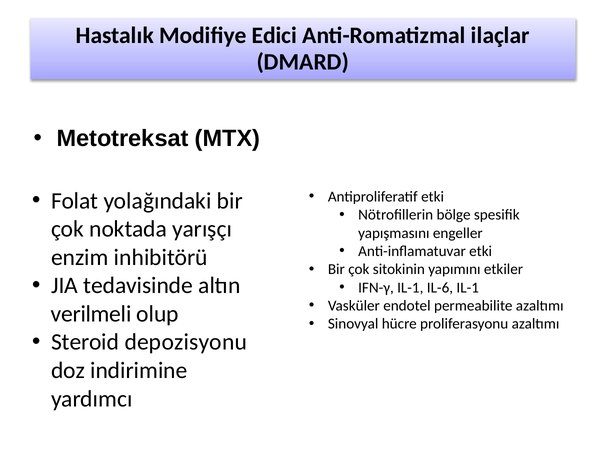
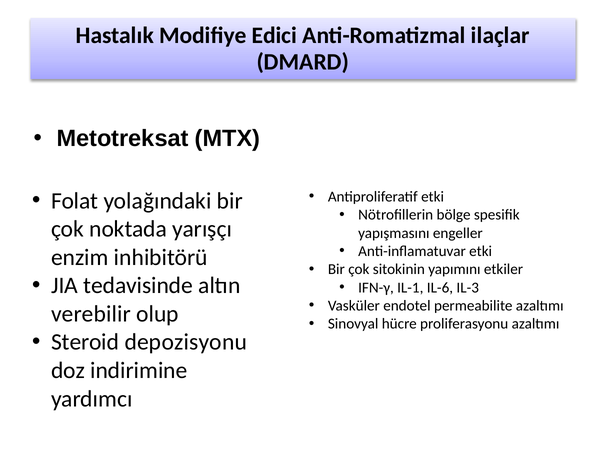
IL-6 IL-1: IL-1 -> IL-3 (468, 288)
verilmeli: verilmeli -> verebilir (91, 314)
